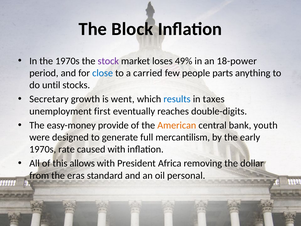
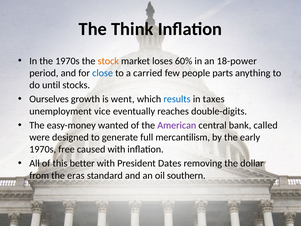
Block: Block -> Think (132, 29)
stock colour: purple -> orange (108, 61)
49%: 49% -> 60% (184, 61)
Secretary: Secretary -> Ourselves (49, 99)
first: first -> vice (102, 111)
provide: provide -> wanted (113, 125)
American colour: orange -> purple (177, 125)
youth: youth -> called (266, 125)
rate: rate -> free (67, 149)
allows: allows -> better (82, 163)
Africa: Africa -> Dates (170, 163)
personal: personal -> southern (186, 175)
